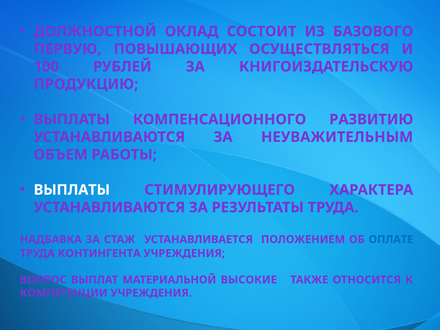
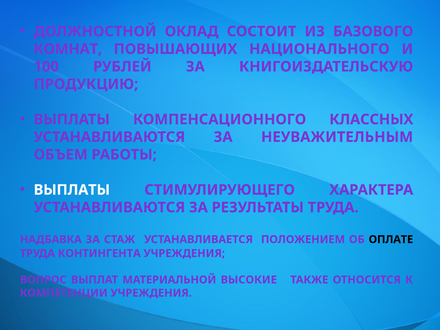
ПЕРВУЮ: ПЕРВУЮ -> КОМНАТ (68, 49)
ОСУЩЕСТВЛЯТЬСЯ: ОСУЩЕСТВЛЯТЬСЯ -> НАЦИОНАЛЬНОГО (319, 49)
РАЗВИТИЮ: РАЗВИТИЮ -> КЛАССНЫХ (371, 119)
ОПЛАТЕ colour: blue -> black (391, 239)
